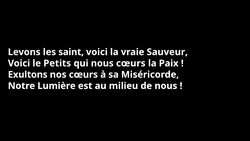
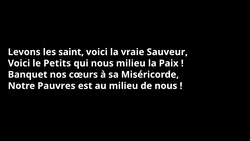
nous cœurs: cœurs -> milieu (131, 63)
Exultons: Exultons -> Banquet (28, 74)
Lumière: Lumière -> Pauvres (56, 86)
